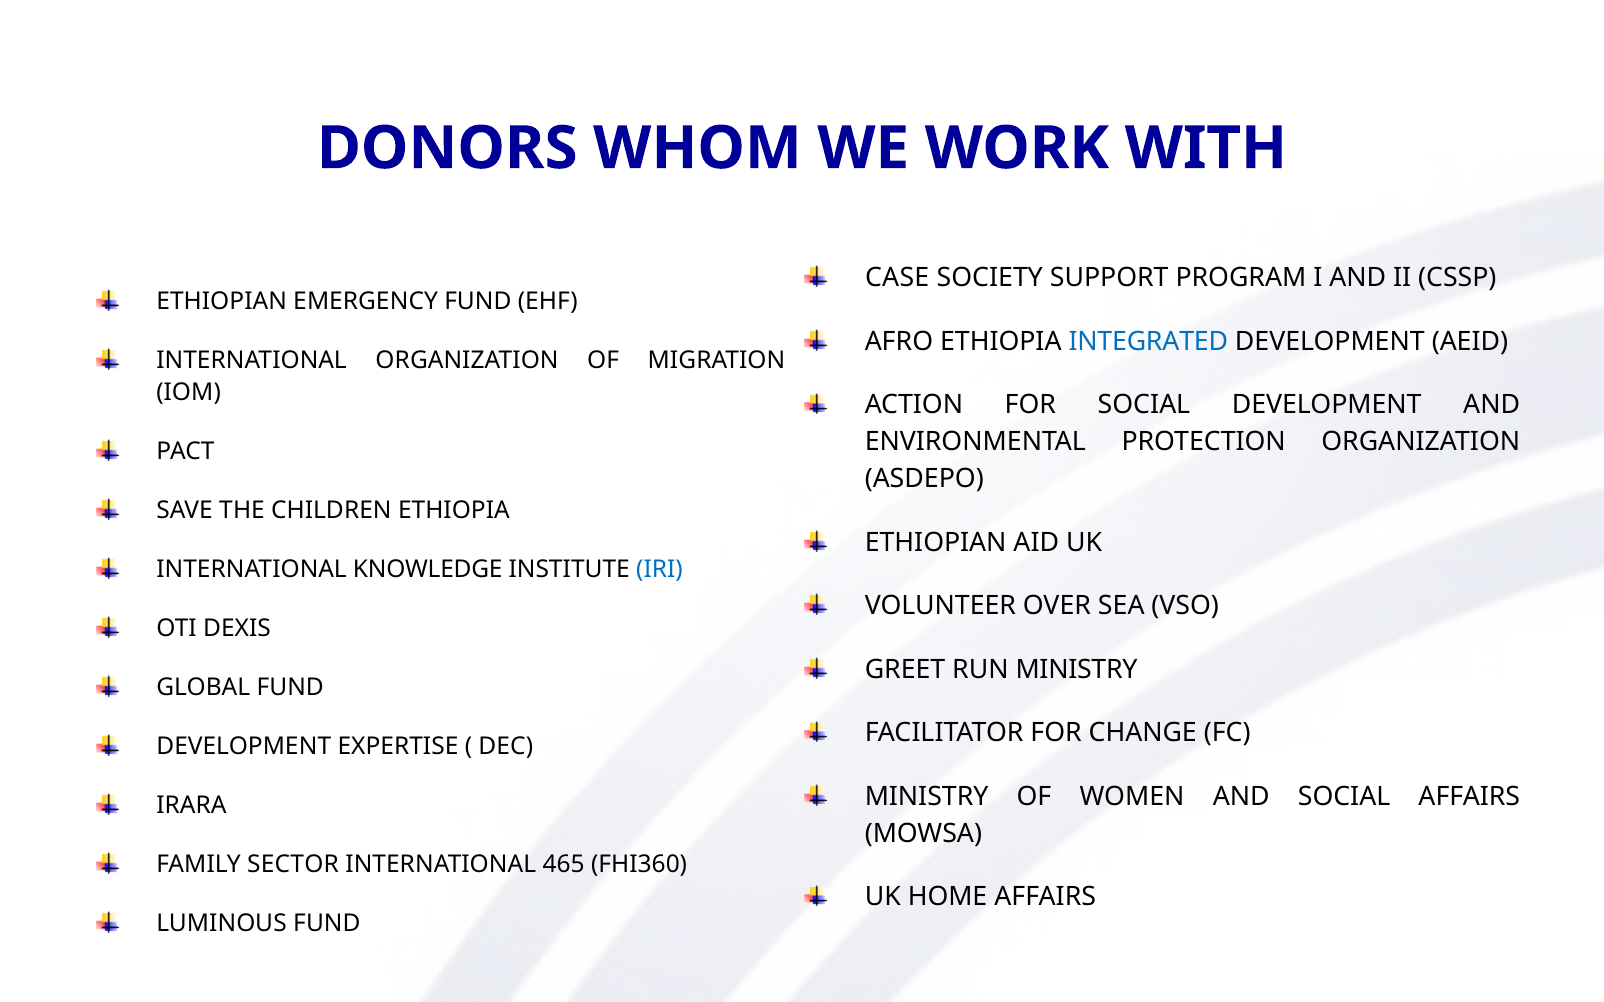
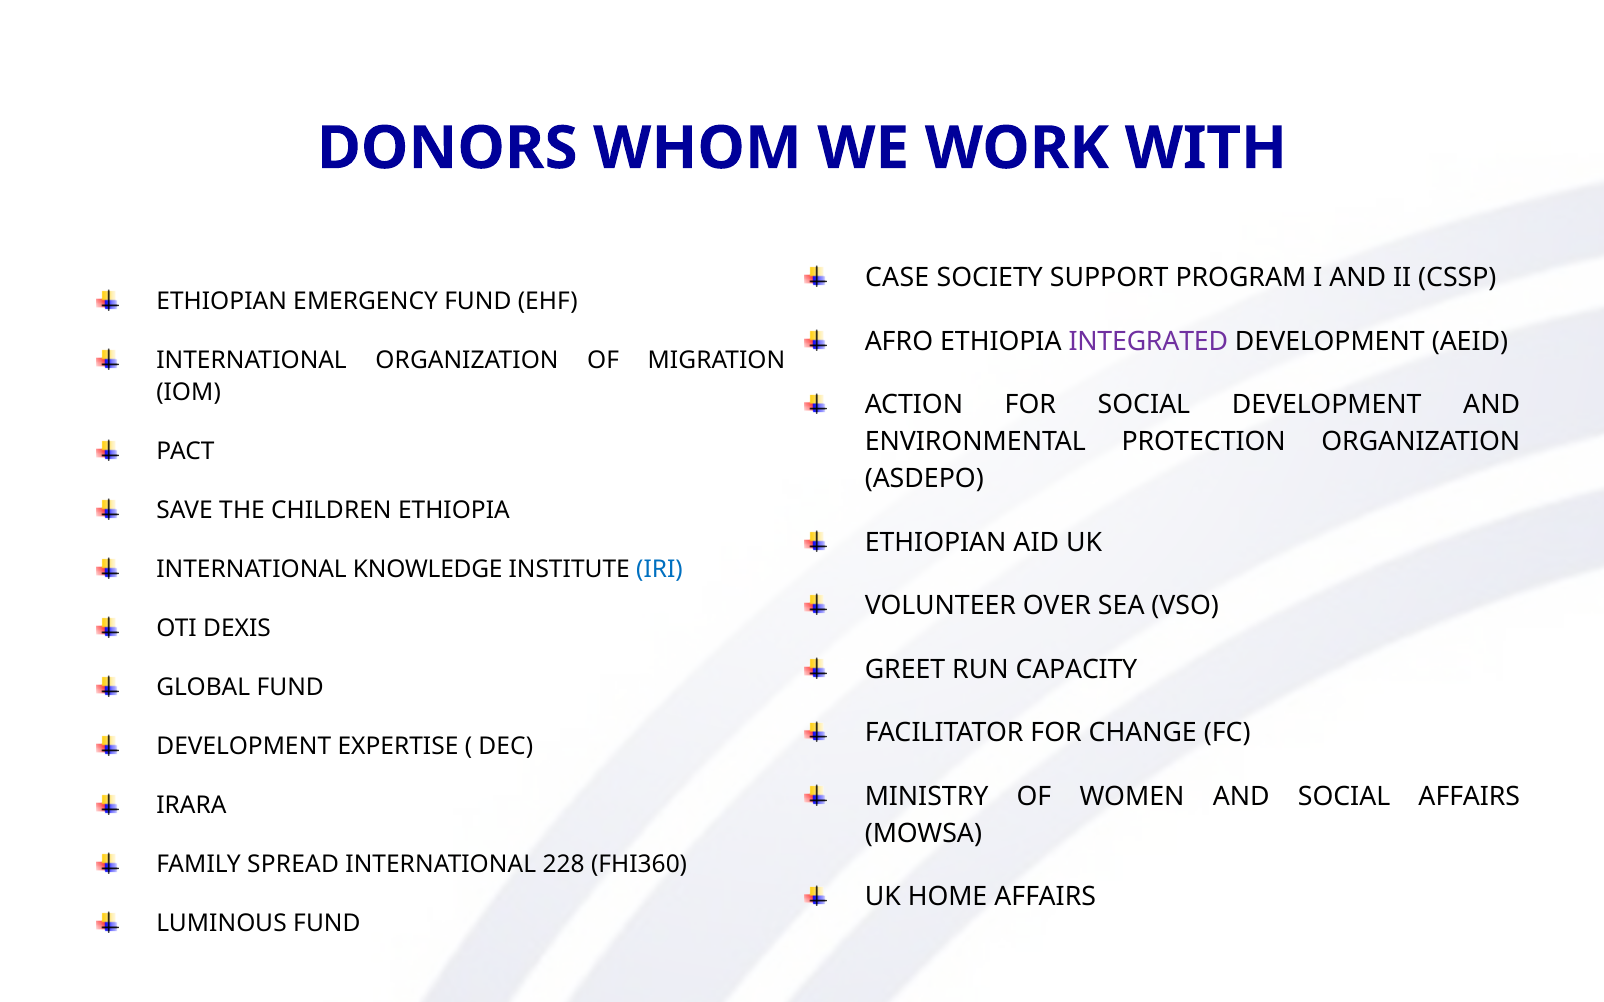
INTEGRATED colour: blue -> purple (1148, 342)
RUN MINISTRY: MINISTRY -> CAPACITY (1076, 670)
SECTOR: SECTOR -> SPREAD (293, 865)
465: 465 -> 228 (564, 865)
